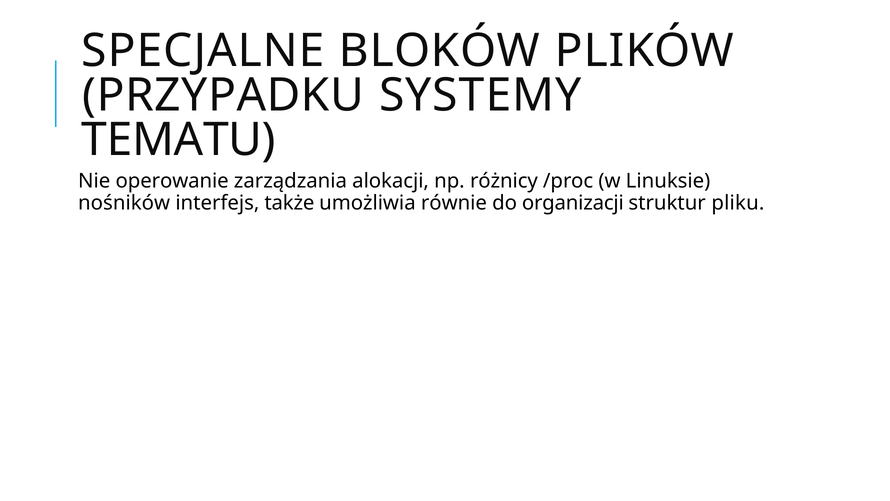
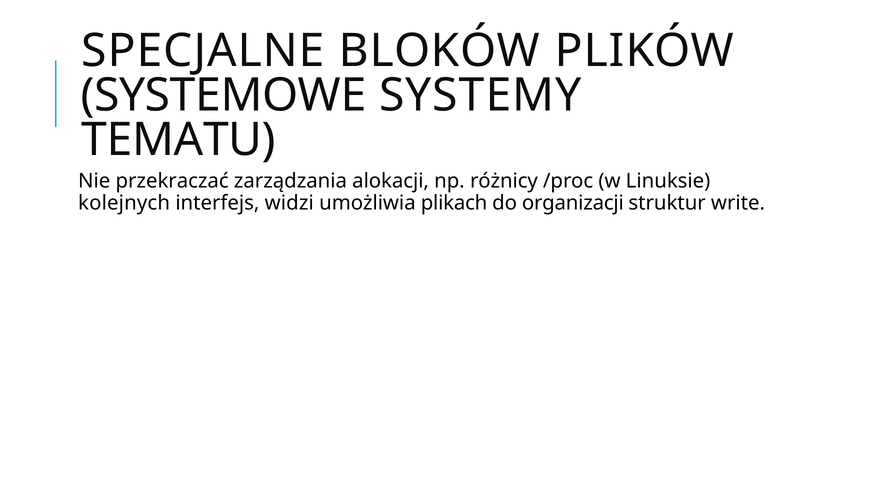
PRZYPADKU: PRZYPADKU -> SYSTEMOWE (224, 95)
operowanie: operowanie -> przekraczać (172, 181)
nośników: nośników -> kolejnych (124, 203)
także: także -> widzi (289, 203)
równie: równie -> plikach (454, 203)
pliku: pliku -> write (738, 203)
